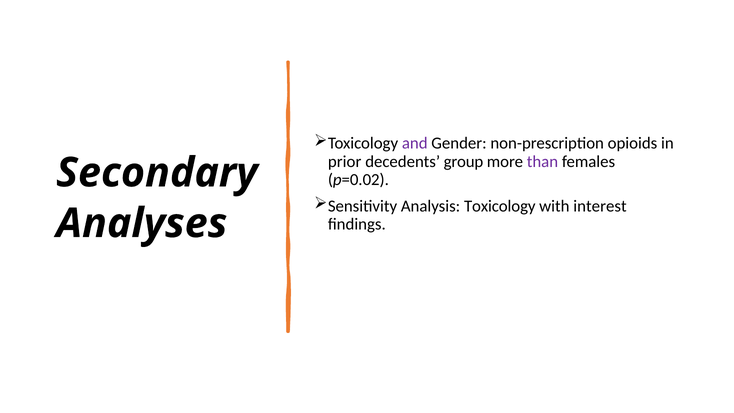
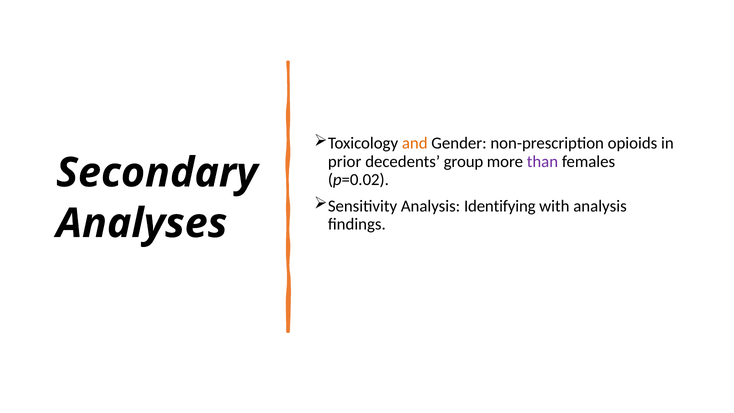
and colour: purple -> orange (415, 143)
Analysis Toxicology: Toxicology -> Identifying (500, 206)
with interest: interest -> analysis (600, 206)
